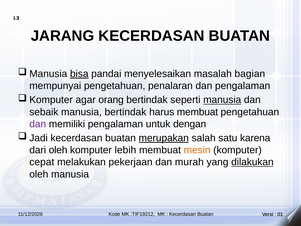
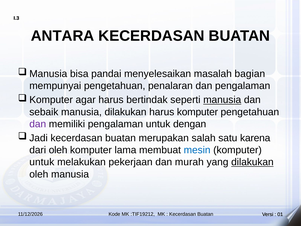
JARANG: JARANG -> ANTARA (63, 36)
bisa underline: present -> none (79, 74)
agar orang: orang -> harus (111, 100)
manusia bertindak: bertindak -> dilakukan (126, 112)
harus membuat: membuat -> komputer (197, 112)
merupakan underline: present -> none (164, 138)
lebih: lebih -> lama (125, 150)
mesin colour: orange -> blue (197, 150)
cepat: cepat -> untuk (42, 162)
